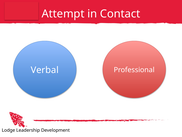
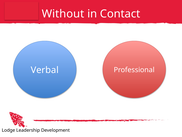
Attempt: Attempt -> Without (63, 14)
